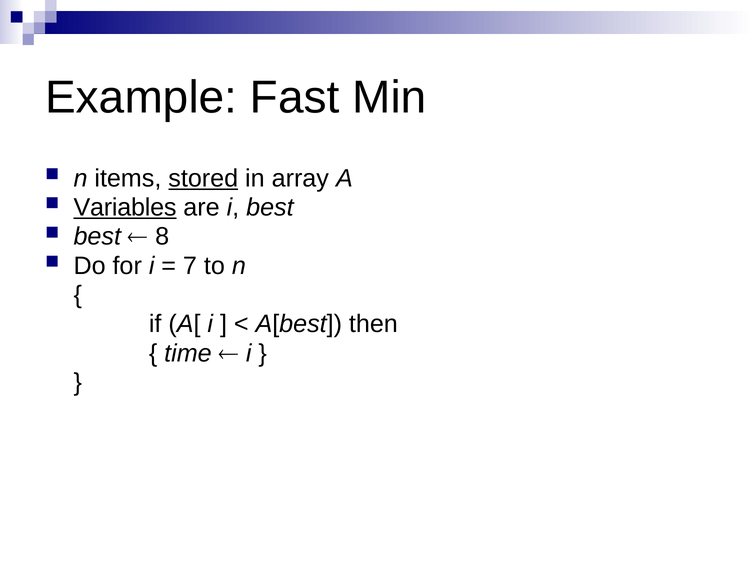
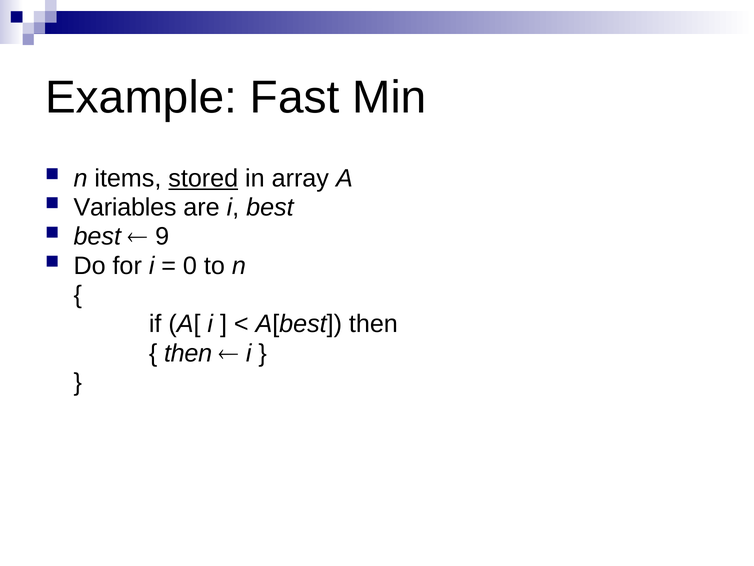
Variables underline: present -> none (125, 207)
8: 8 -> 9 (162, 236)
7: 7 -> 0 (190, 266)
time: time -> then (188, 353)
